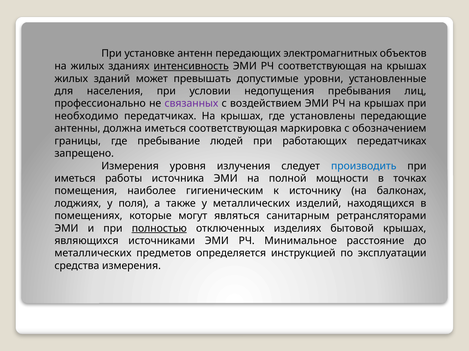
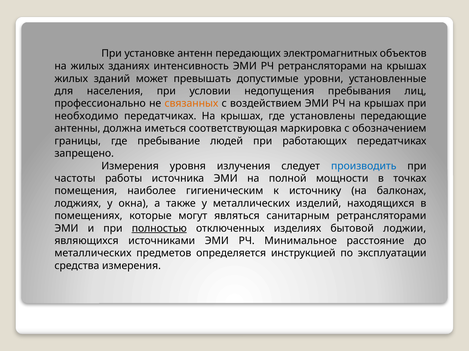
интенсивность underline: present -> none (191, 66)
РЧ соответствующая: соответствующая -> ретрансляторами (322, 66)
связанных colour: purple -> orange (191, 104)
иметься: иметься -> частоты (75, 179)
поля: поля -> окна (133, 204)
бытовой крышах: крышах -> лоджии (405, 229)
